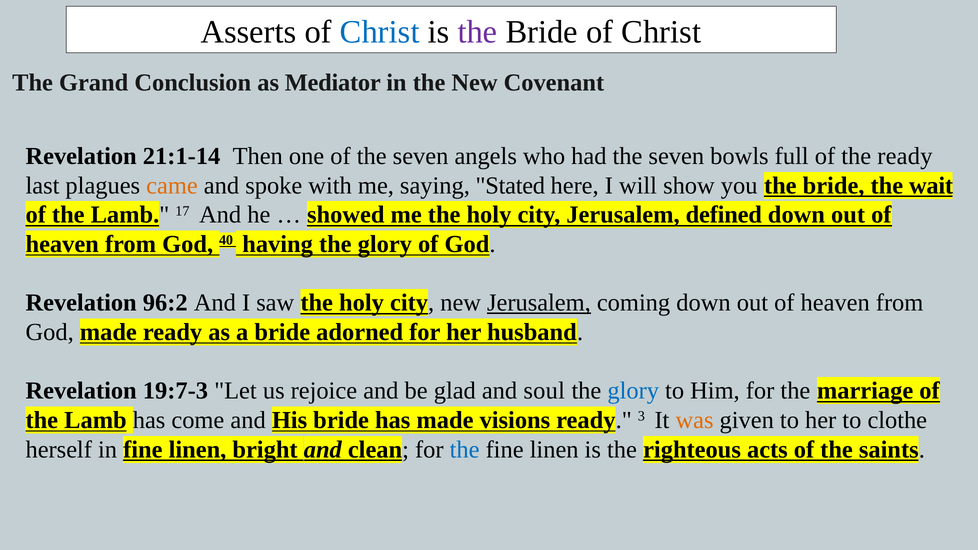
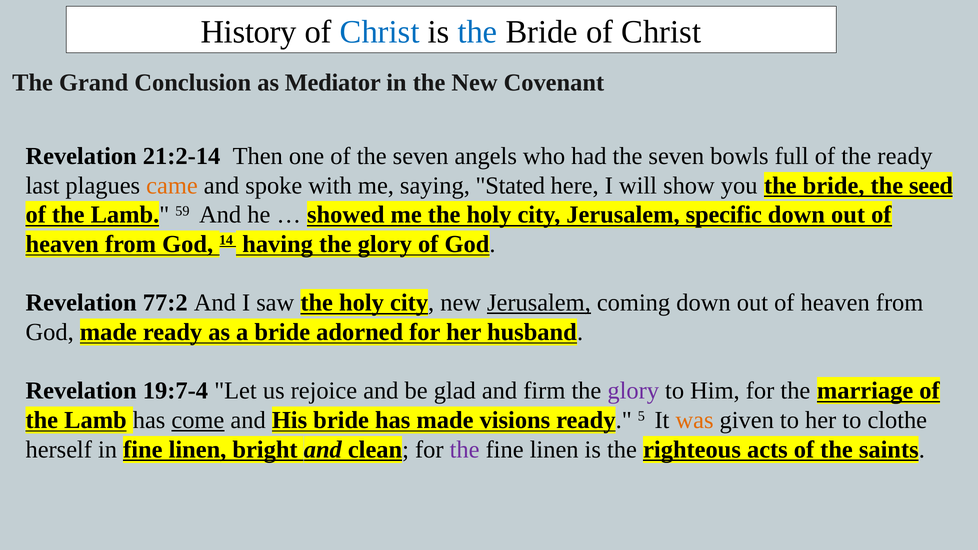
Asserts: Asserts -> History (249, 32)
the colour: purple -> blue (477, 32)
21:1-14: 21:1-14 -> 21:2-14 (182, 156)
wait: wait -> seed (931, 186)
17: 17 -> 59 (182, 211)
defined: defined -> specific (724, 215)
40: 40 -> 14 (226, 240)
96:2: 96:2 -> 77:2 (165, 303)
19:7-3: 19:7-3 -> 19:7-4 (175, 391)
soul: soul -> firm (544, 391)
glory colour: blue -> purple (633, 391)
come underline: none -> present (198, 420)
3: 3 -> 5 (641, 416)
the colour: blue -> purple (465, 450)
